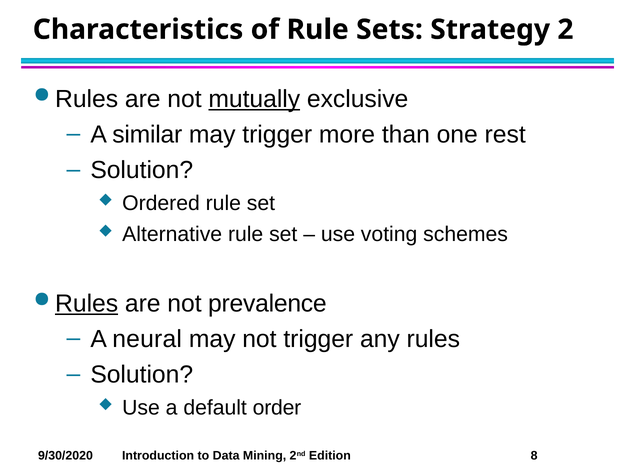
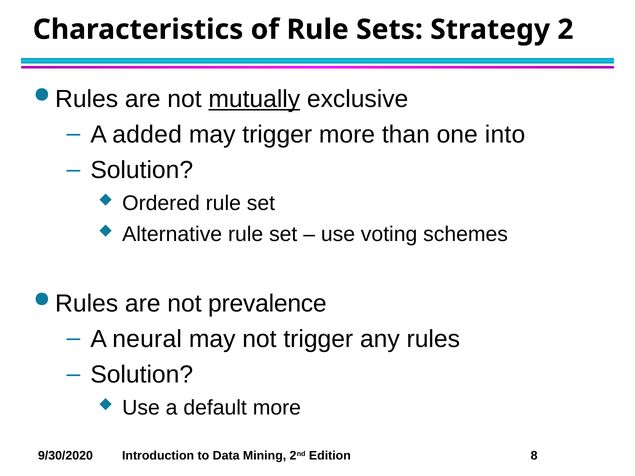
similar: similar -> added (147, 135)
rest: rest -> into (505, 135)
Rules underline: present -> none (87, 304)
default order: order -> more (277, 408)
